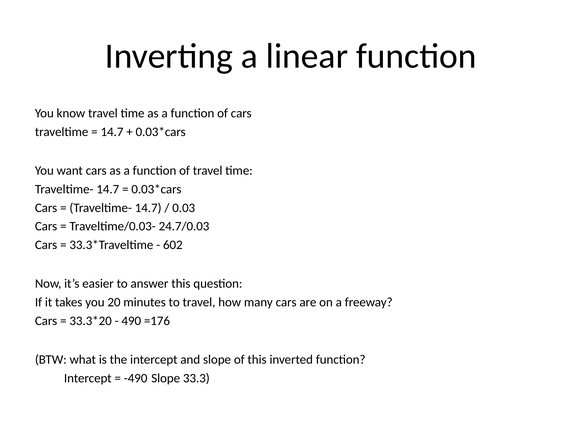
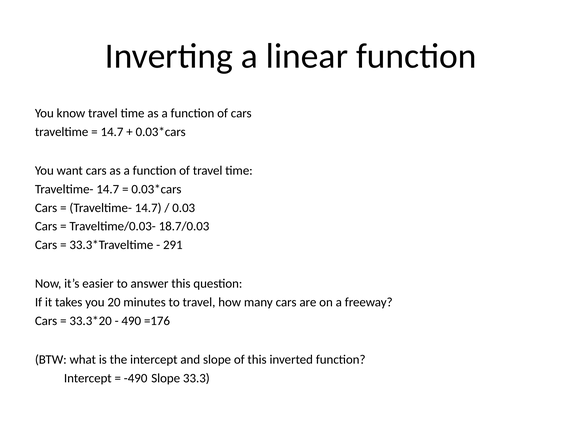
24.7/0.03: 24.7/0.03 -> 18.7/0.03 (184, 227)
602: 602 -> 291 (173, 245)
